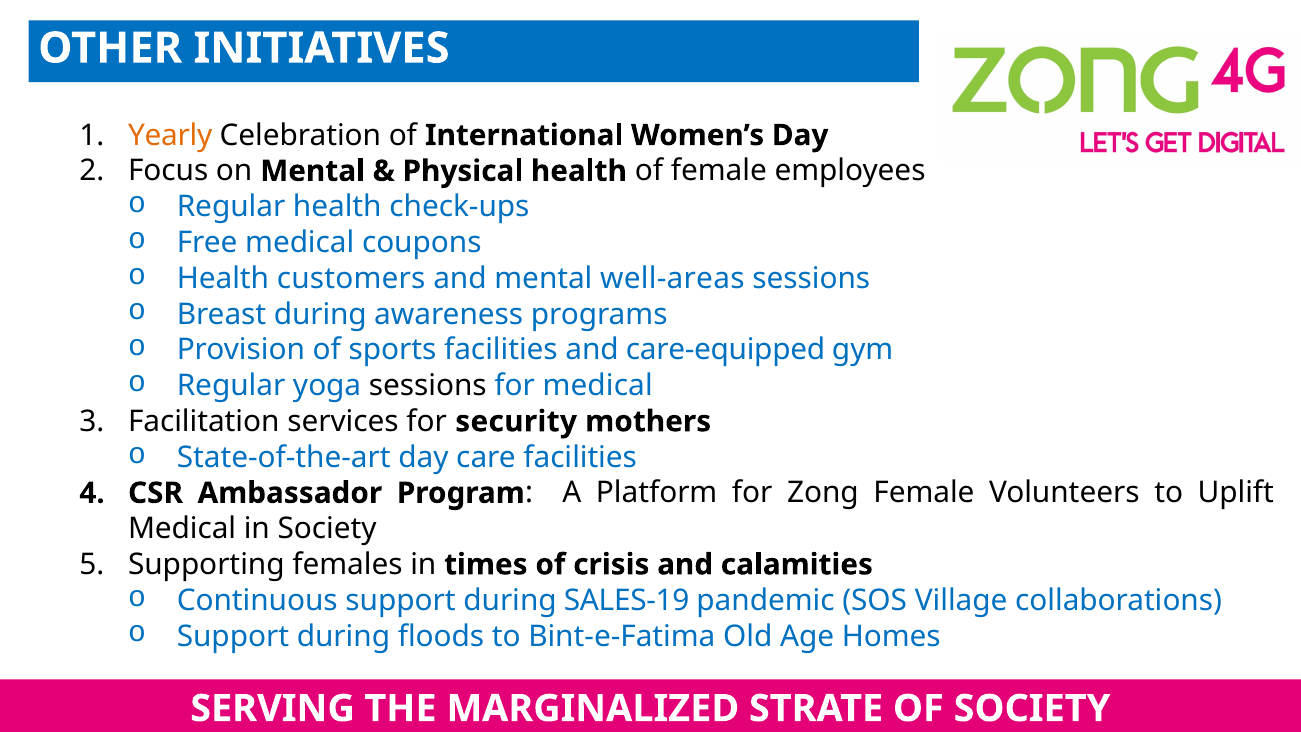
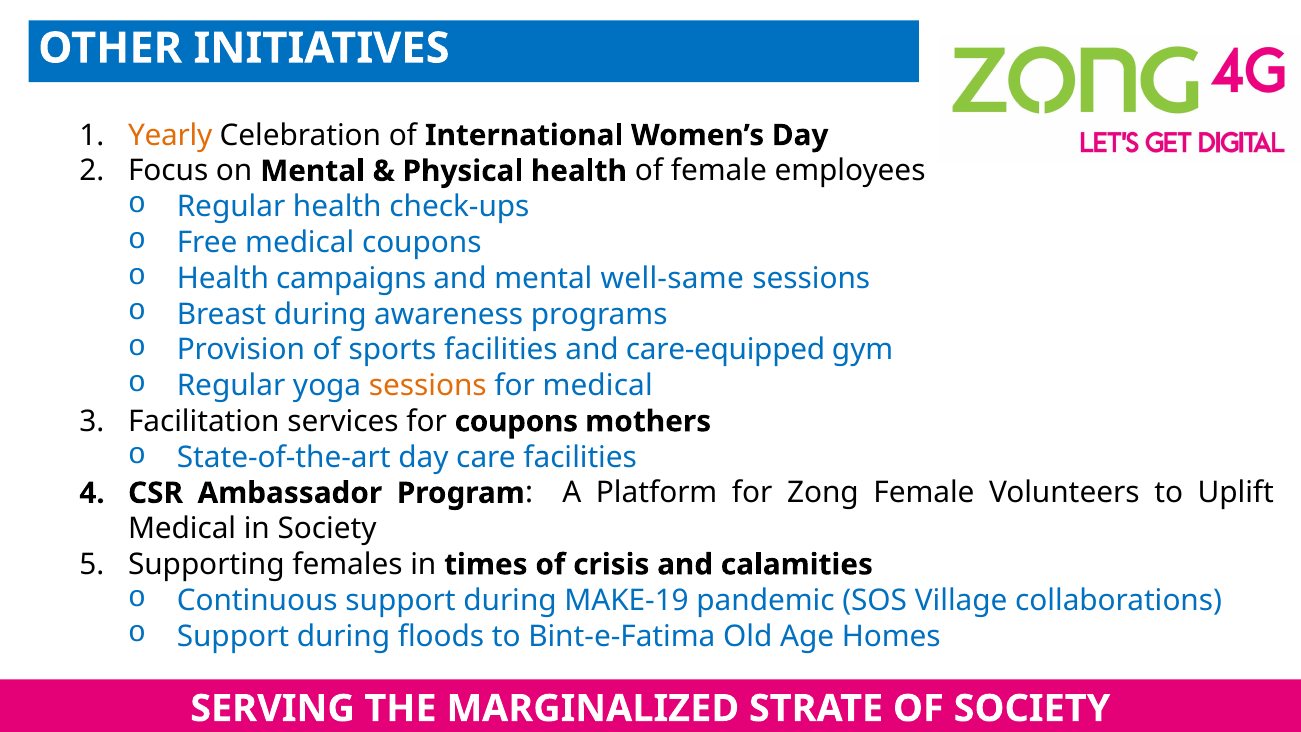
customers: customers -> campaigns (351, 278)
well-areas: well-areas -> well-same (672, 278)
sessions colour: black -> orange (428, 386)
for security: security -> coupons (516, 421)
SALES-19: SALES-19 -> MAKE-19 (627, 600)
